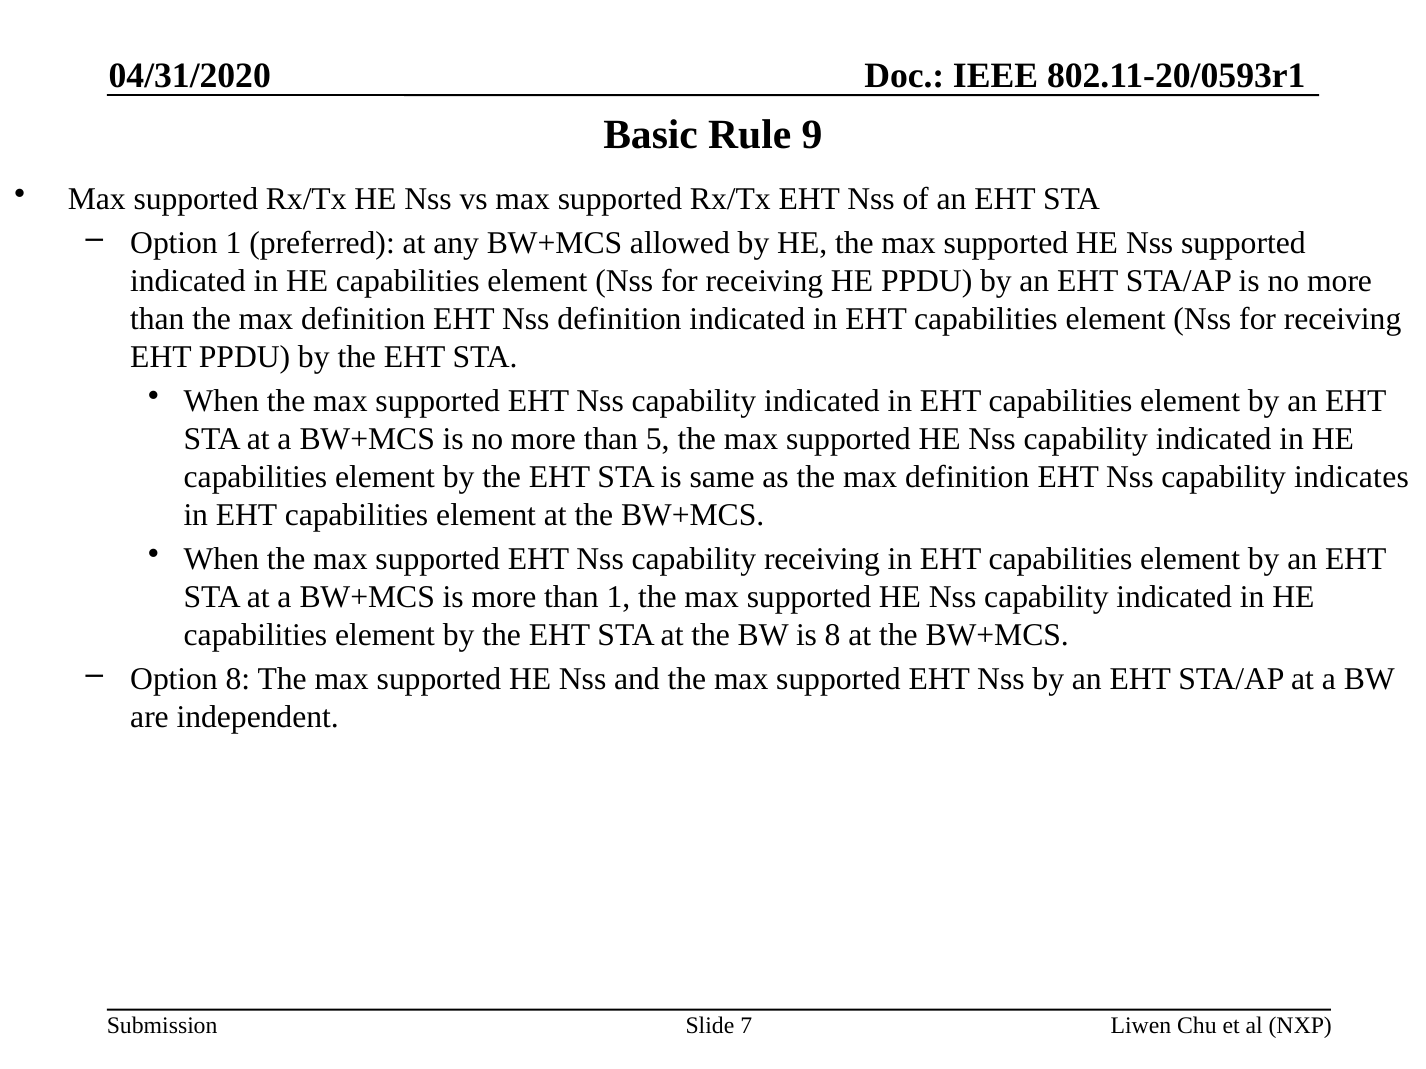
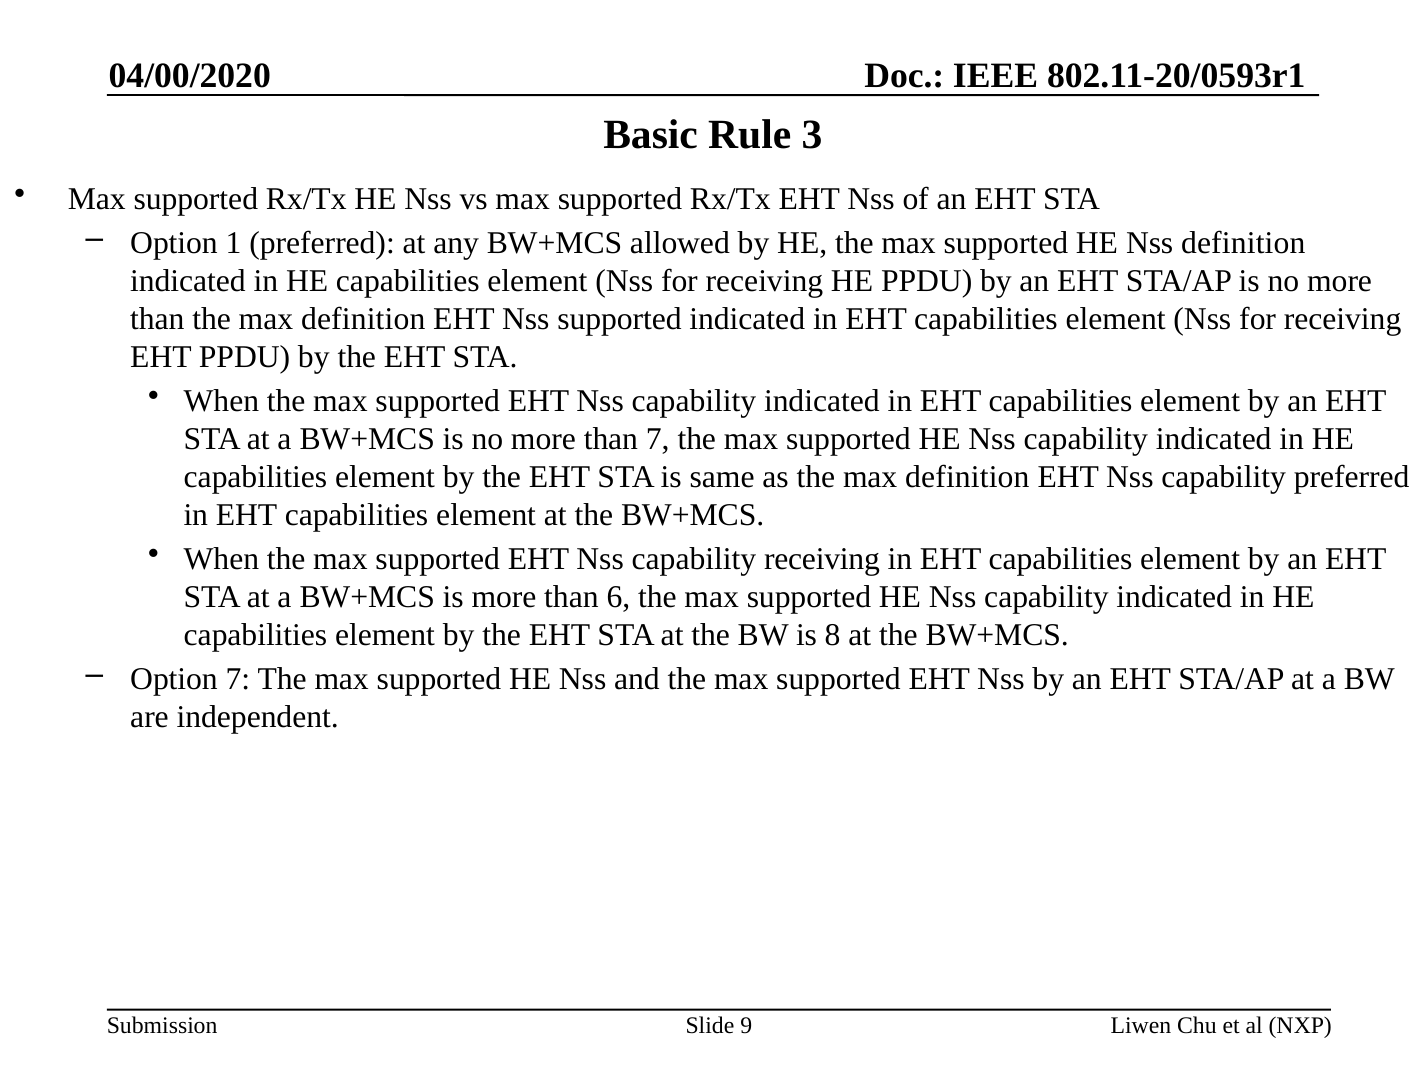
04/31/2020: 04/31/2020 -> 04/00/2020 (190, 76)
9: 9 -> 3 (812, 134)
Nss supported: supported -> definition (1243, 243)
Nss definition: definition -> supported (620, 319)
than 5: 5 -> 7 (658, 439)
capability indicates: indicates -> preferred (1352, 477)
than 1: 1 -> 6 (618, 597)
Option 8: 8 -> 7 (238, 680)
7: 7 -> 9 (746, 1026)
